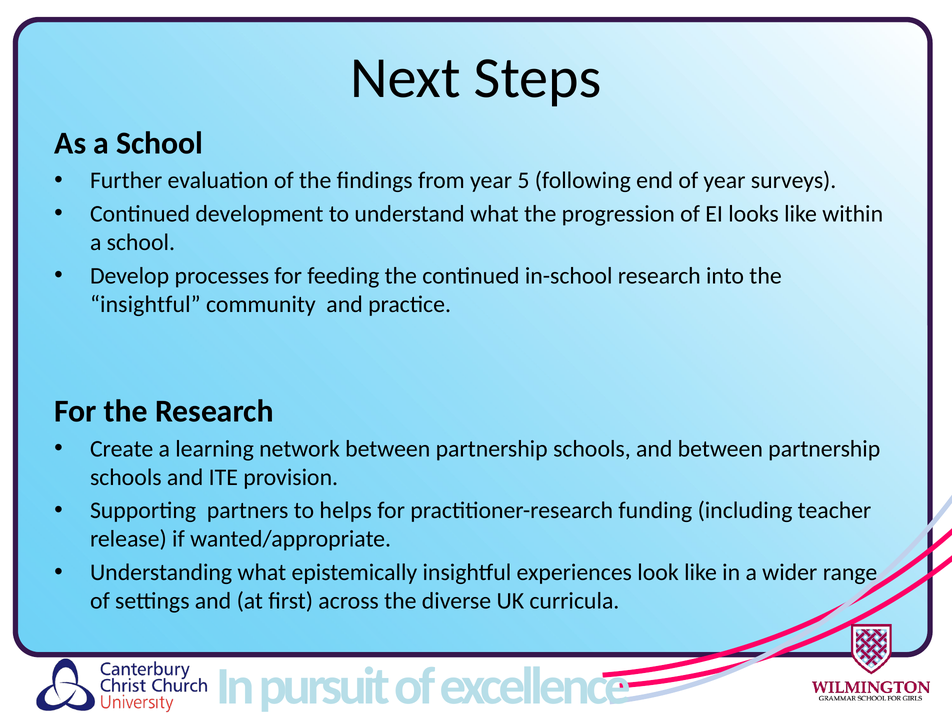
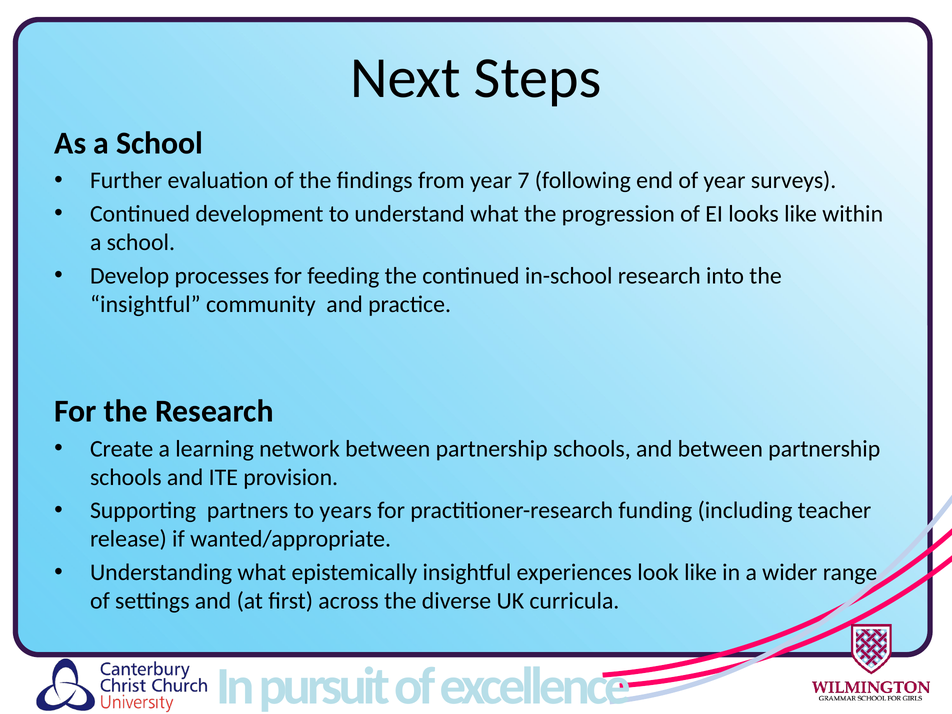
5: 5 -> 7 (523, 181)
helps: helps -> years (346, 511)
